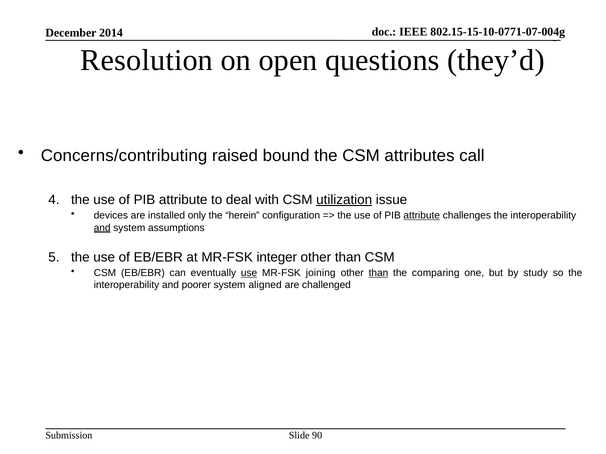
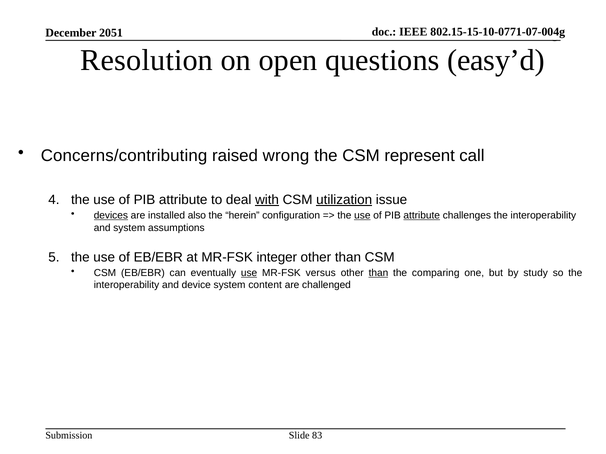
2014: 2014 -> 2051 (111, 33)
they’d: they’d -> easy’d (496, 60)
bound: bound -> wrong (286, 156)
attributes: attributes -> represent (420, 156)
with underline: none -> present (267, 200)
devices underline: none -> present (111, 216)
only: only -> also (197, 216)
use underline: none -> present (362, 216)
and underline: present -> none (102, 228)
joining: joining -> versus (321, 273)
poorer: poorer -> device (196, 285)
aligned: aligned -> content (265, 285)
90: 90 -> 83 (317, 436)
